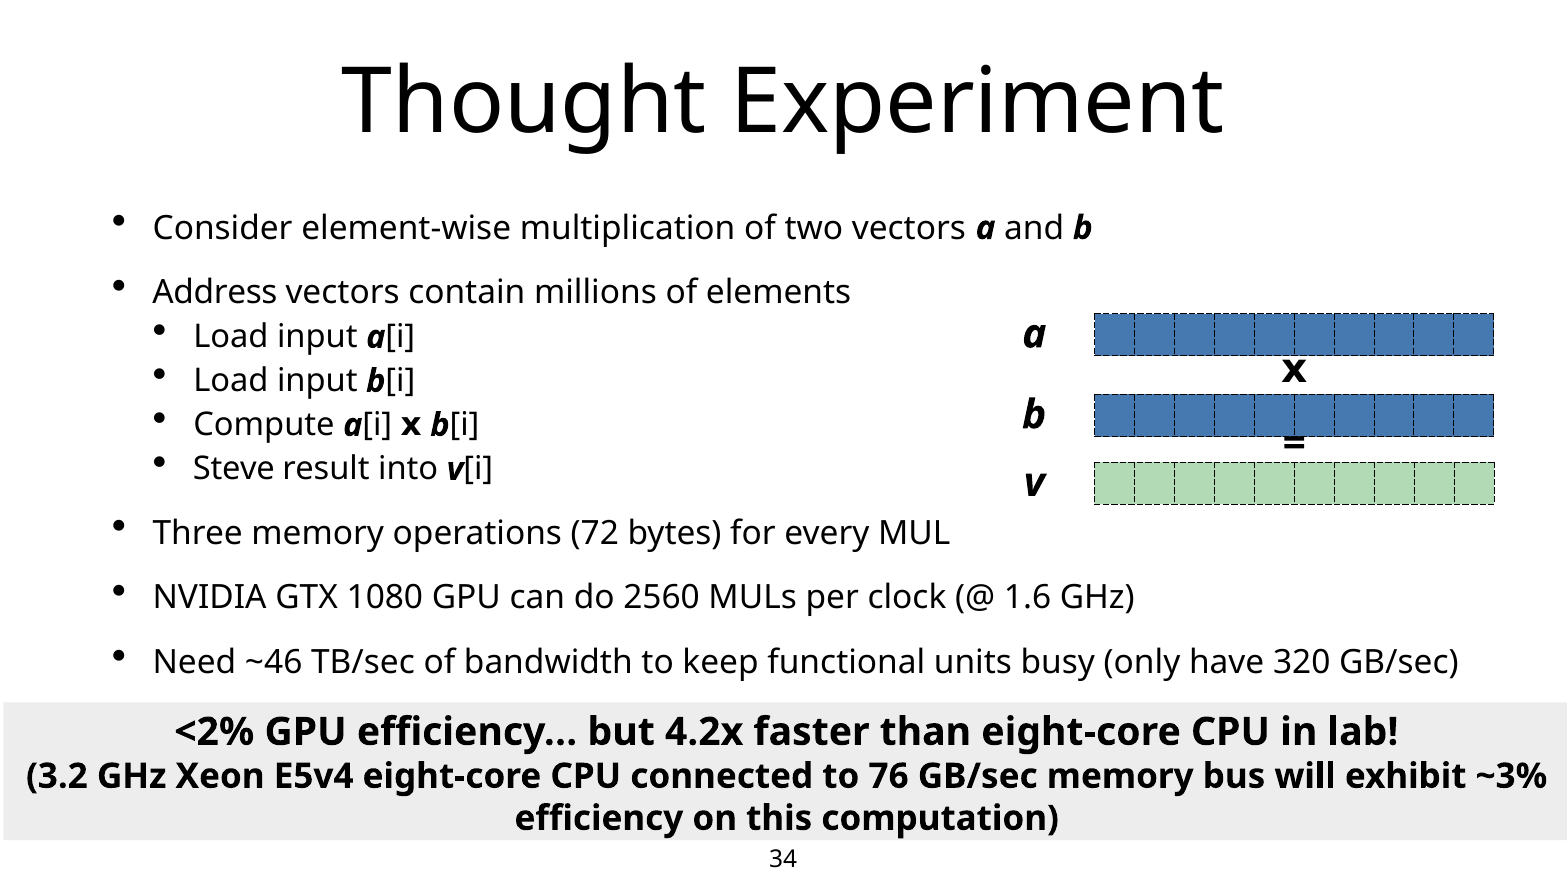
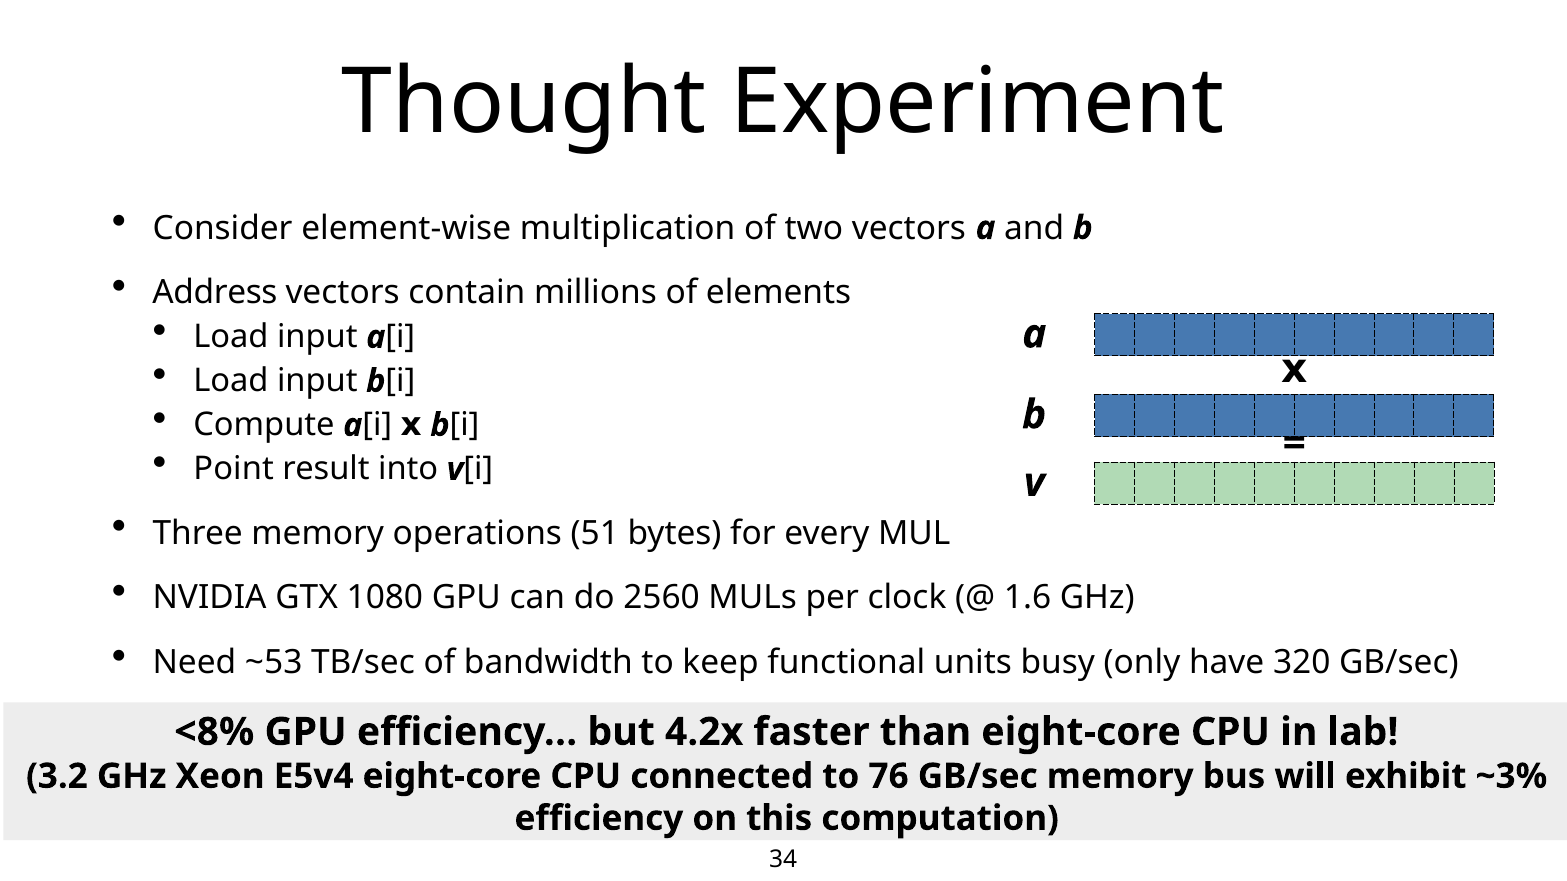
Steve: Steve -> Point (234, 469)
72: 72 -> 51 (595, 534)
~46: ~46 -> ~53 (274, 663)
<2%: <2% -> <8% (214, 732)
